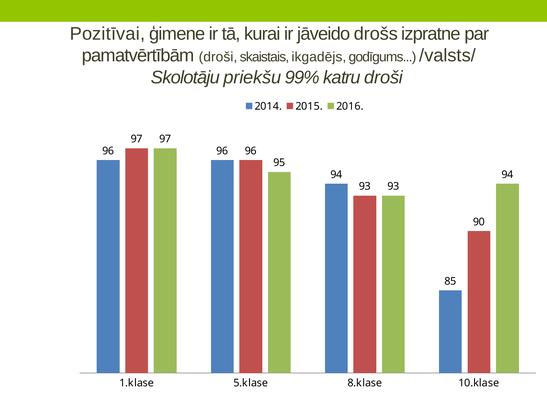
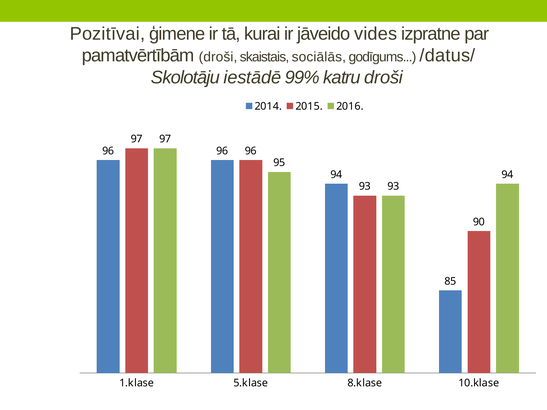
drošs: drošs -> vides (376, 34)
ikgadējs: ikgadējs -> sociālās (319, 57)
/valsts/: /valsts/ -> /datus/ (447, 56)
priekšu: priekšu -> iestādē (252, 77)
